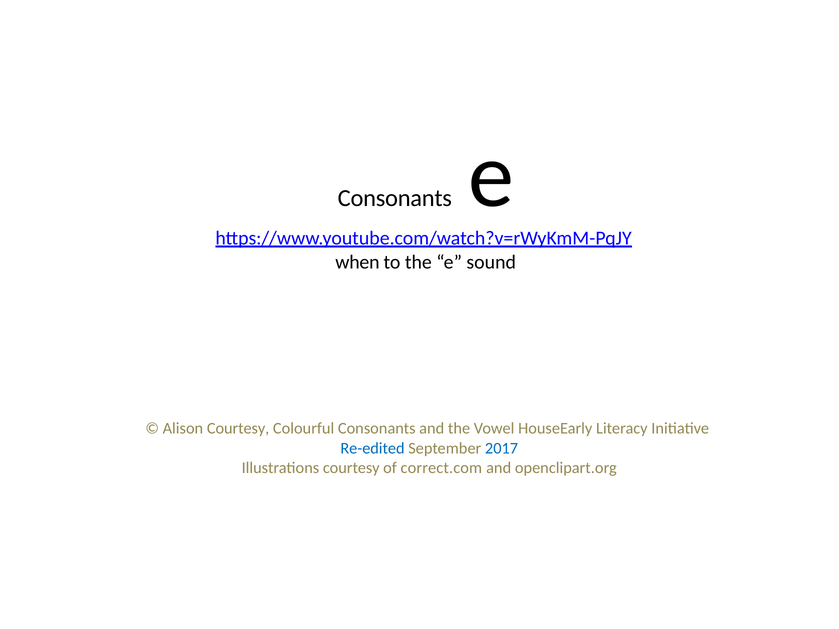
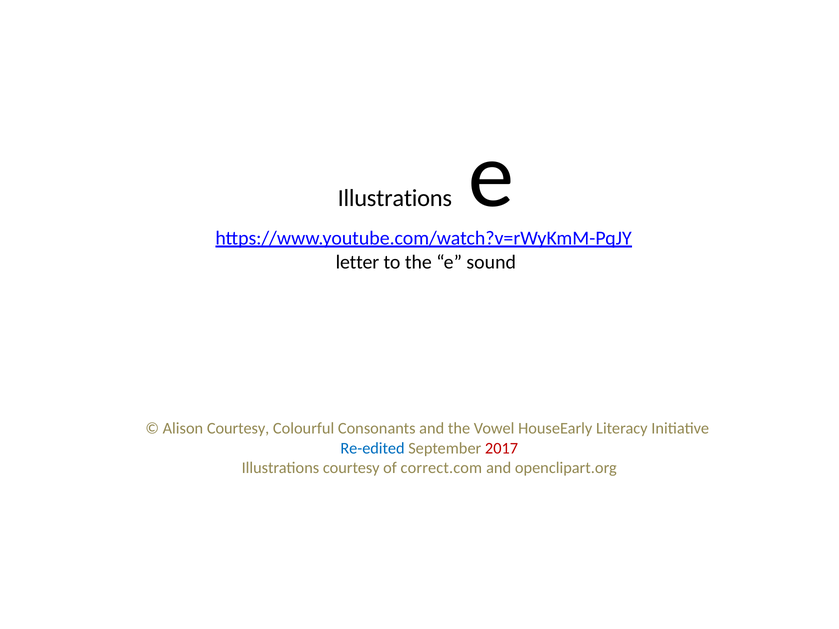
Consonants: Consonants -> Illustrations (395, 198)
when: when -> letter (357, 262)
2017 colour: blue -> red (502, 448)
